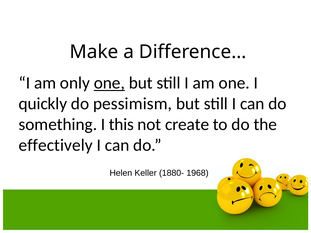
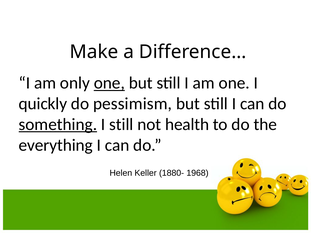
something underline: none -> present (58, 125)
I this: this -> still (121, 125)
create: create -> health (187, 125)
effectively: effectively -> everything (56, 145)
